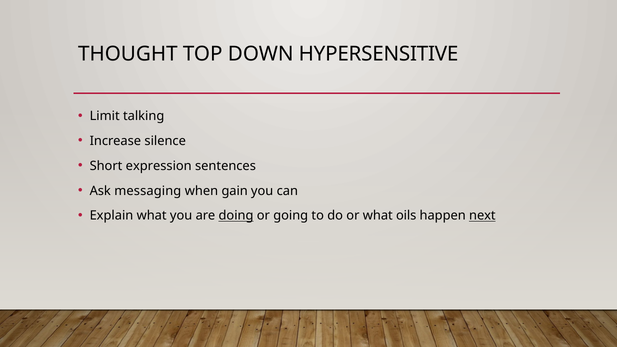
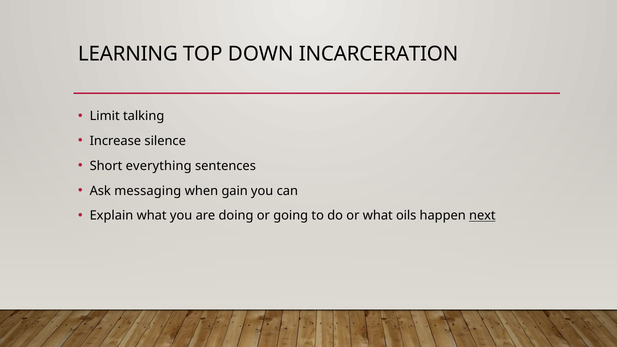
THOUGHT: THOUGHT -> LEARNING (128, 54)
HYPERSENSITIVE: HYPERSENSITIVE -> INCARCERATION (379, 54)
expression: expression -> everything (159, 166)
doing underline: present -> none (236, 216)
